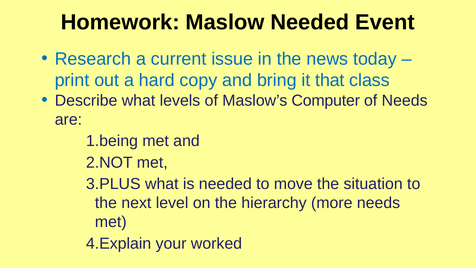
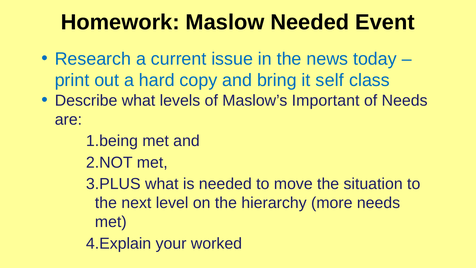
that: that -> self (330, 80)
Computer: Computer -> Important (326, 100)
